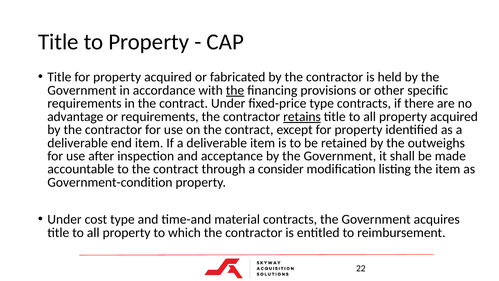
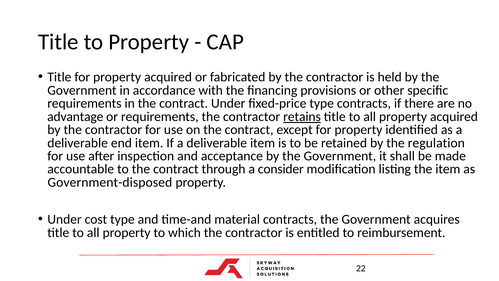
the underline: present -> none (235, 90)
outweighs: outweighs -> regulation (436, 143)
Government-condition: Government-condition -> Government-disposed (110, 182)
